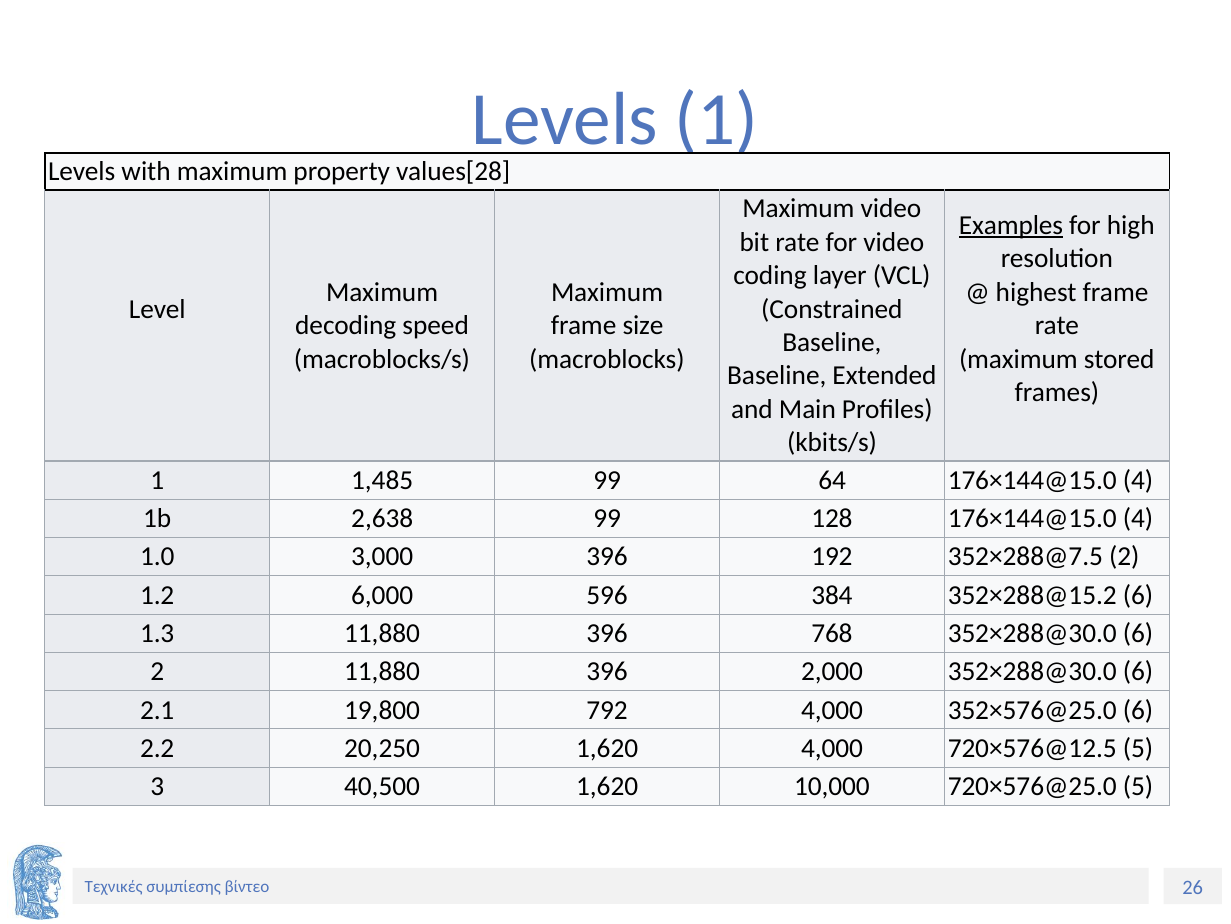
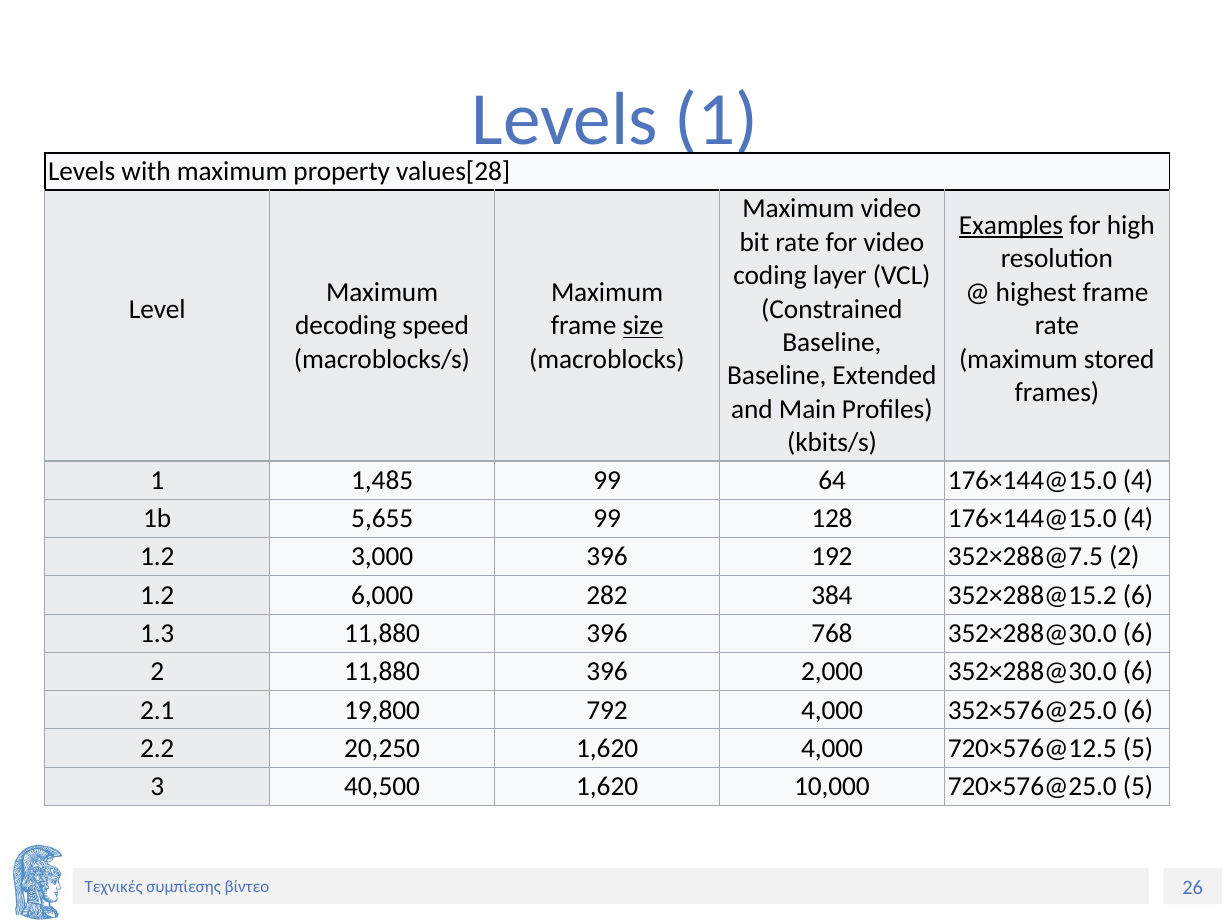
size underline: none -> present (643, 325)
2,638: 2,638 -> 5,655 (382, 518)
1.0: 1.0 -> 1.2 (157, 557)
596: 596 -> 282 (607, 595)
